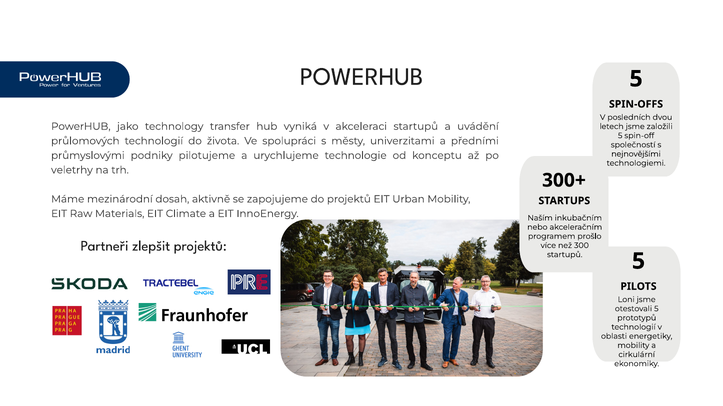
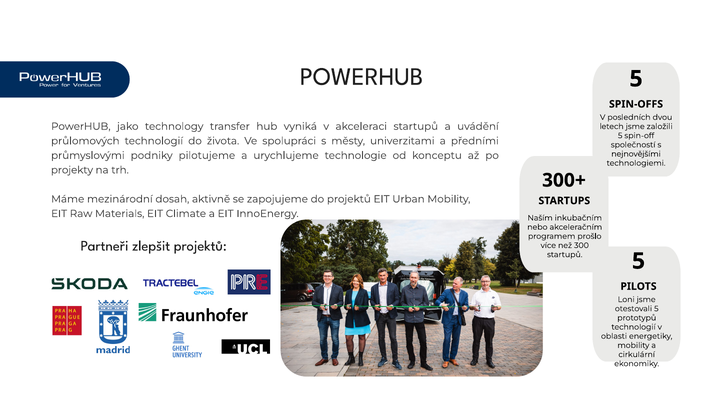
veletrhy: veletrhy -> projekty (72, 170)
